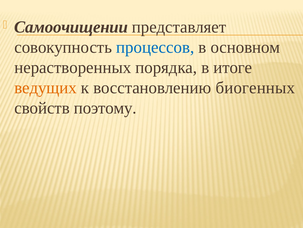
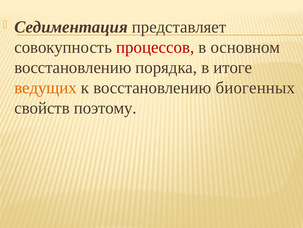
Самоочищении: Самоочищении -> Седиментация (71, 27)
процессов colour: blue -> red (155, 47)
нерастворенных: нерастворенных -> восстановлению (73, 67)
